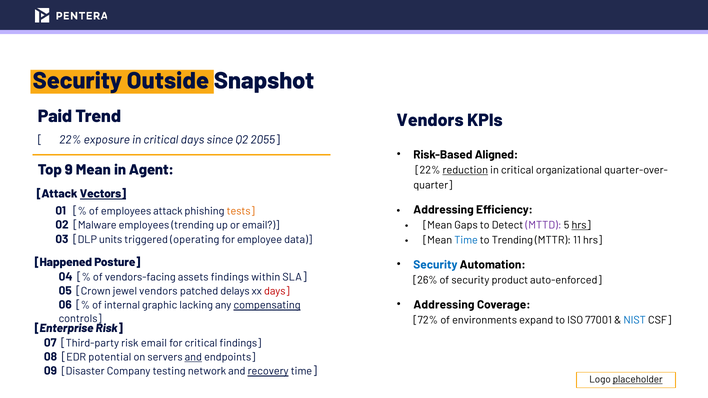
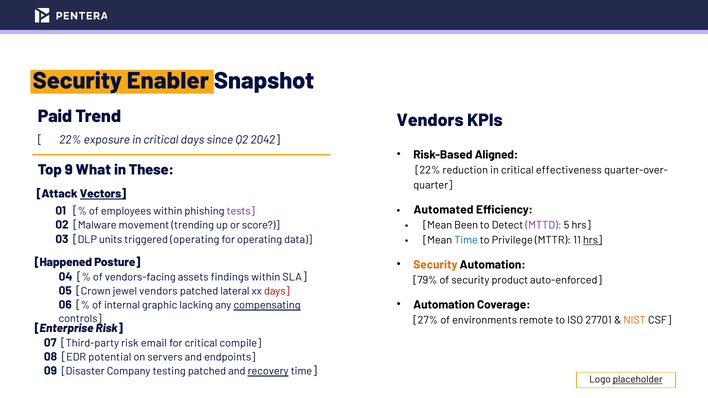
Outside: Outside -> Enabler (168, 81)
2055: 2055 -> 2042 (263, 140)
9 Mean: Mean -> What (93, 170)
Agent: Agent -> These (151, 170)
reduction underline: present -> none (465, 170)
organizational: organizational -> effectiveness (569, 170)
Addressing: Addressing -> Automated (444, 210)
employees attack: attack -> within (168, 211)
tests colour: orange -> purple (241, 211)
Malware employees: employees -> movement (144, 226)
or email: email -> score (261, 226)
Gaps: Gaps -> Been (466, 225)
hrs underline: present -> none (581, 225)
for employee: employee -> operating (260, 240)
to Trending: Trending -> Privilege (512, 240)
hrs underline: none -> present (593, 240)
Security colour: blue -> orange (435, 265)
26%: 26% -> 79% (425, 280)
delays: delays -> lateral (235, 291)
Addressing: Addressing -> Automation (444, 305)
72%: 72% -> 27% (426, 320)
expand: expand -> remote (536, 320)
77001: 77001 -> 27701 (599, 320)
NIST colour: blue -> orange (635, 320)
critical findings: findings -> compile (240, 343)
and underline: present -> none (193, 357)
testing network: network -> patched (207, 372)
